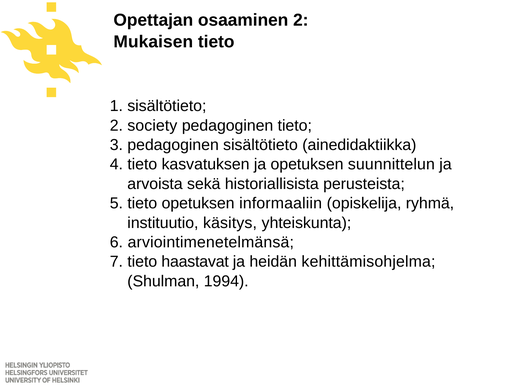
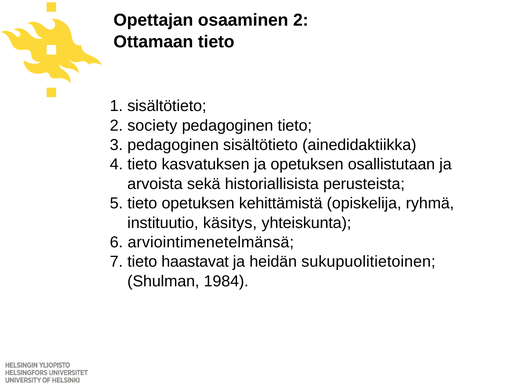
Mukaisen: Mukaisen -> Ottamaan (153, 42)
suunnittelun: suunnittelun -> osallistutaan (391, 165)
informaaliin: informaaliin -> kehittämistä (281, 203)
kehittämisohjelma: kehittämisohjelma -> sukupuolitietoinen (368, 262)
1994: 1994 -> 1984 (226, 281)
